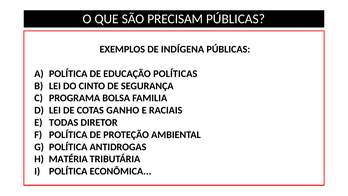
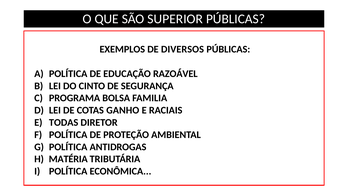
PRECISAM: PRECISAM -> SUPERIOR (175, 19)
INDÍGENA: INDÍGENA -> DIVERSOS (182, 49)
POLÍTICAS: POLÍTICAS -> RAZOÁVEL (175, 74)
